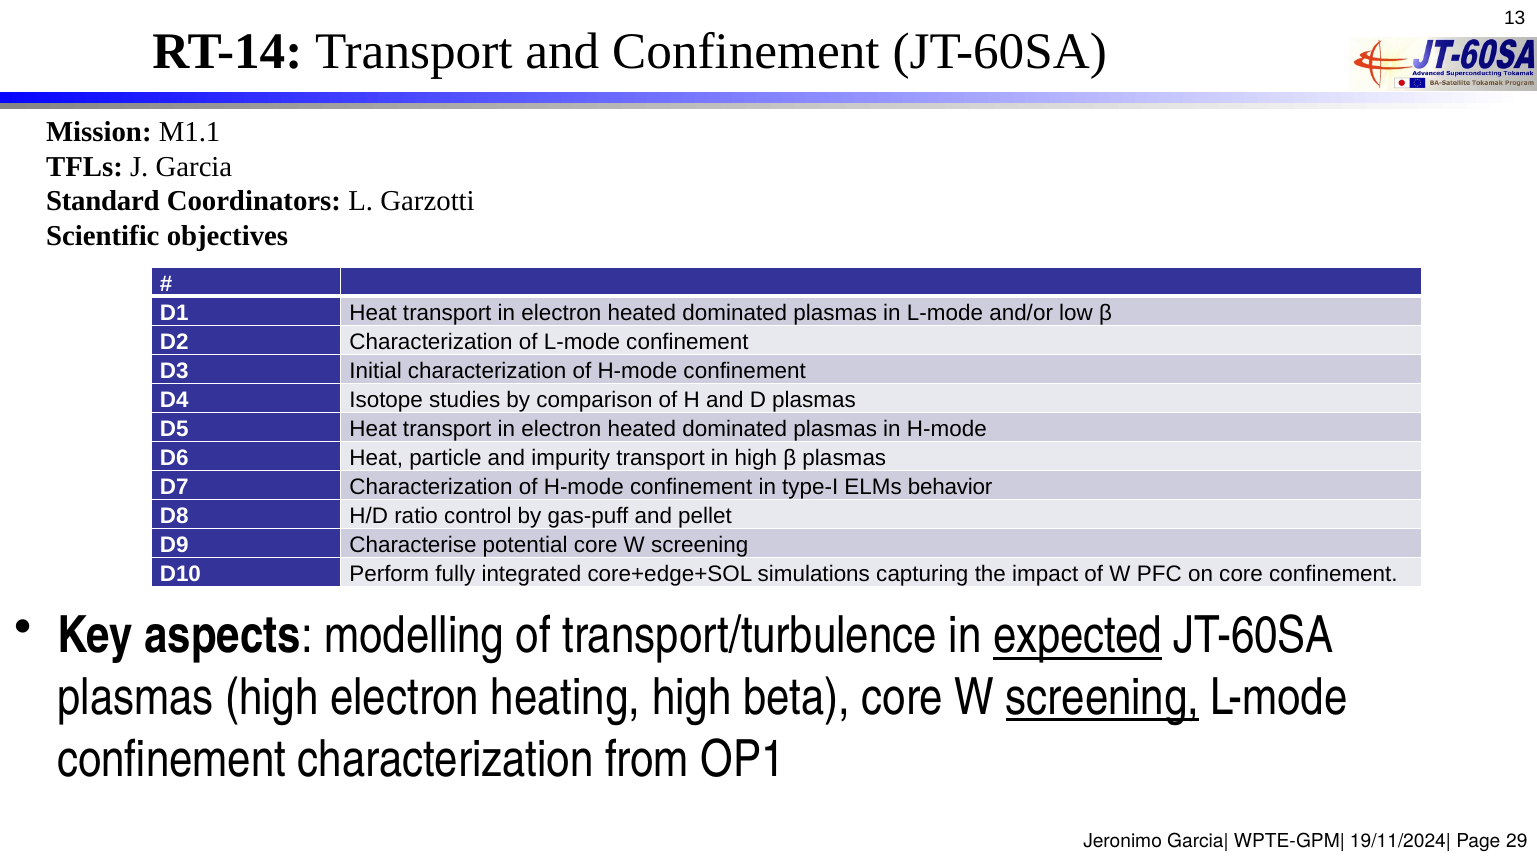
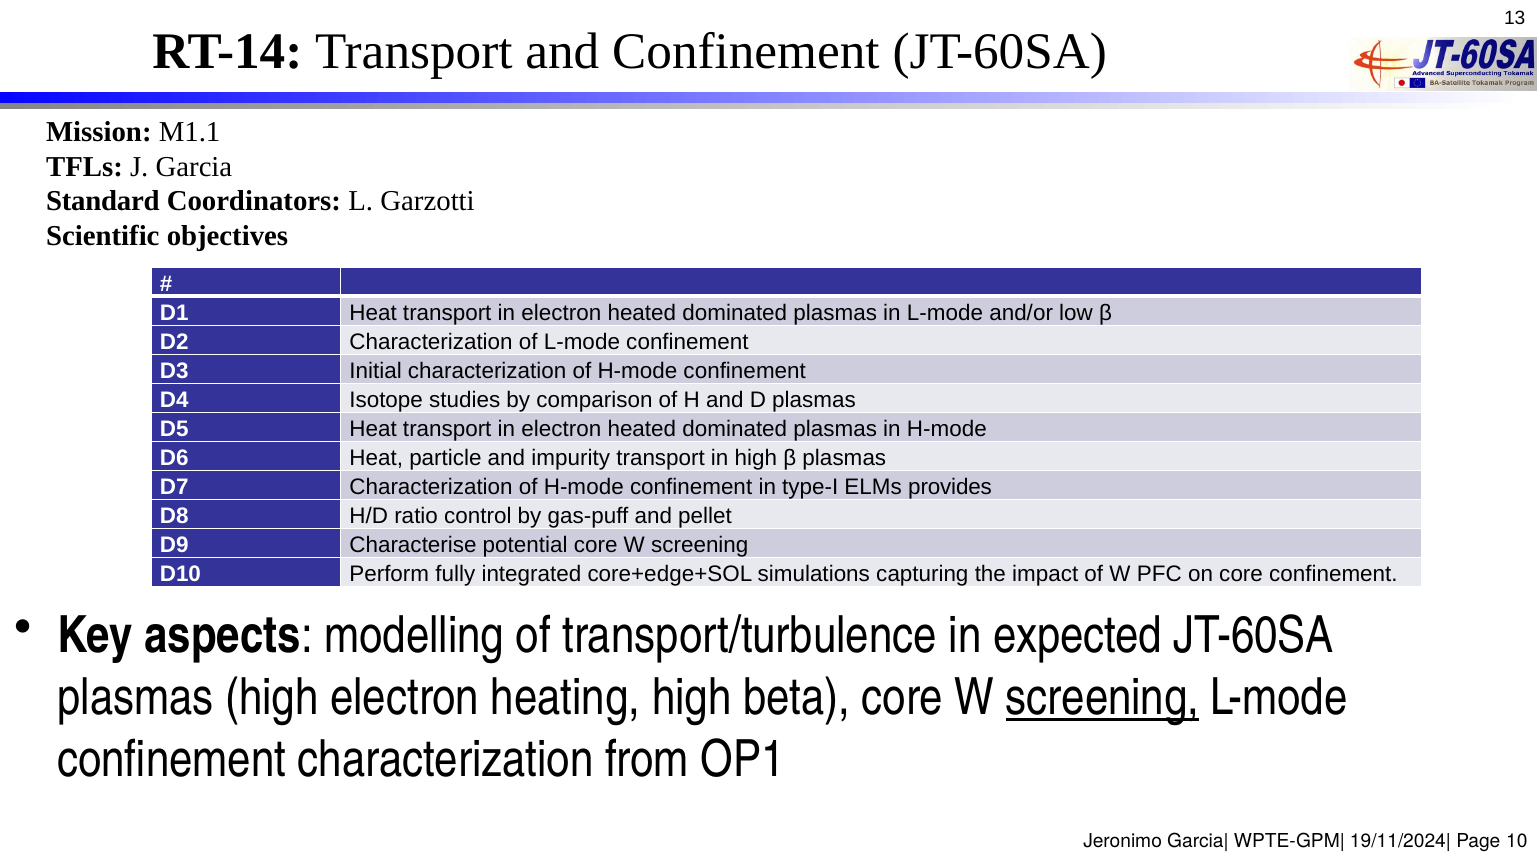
behavior: behavior -> provides (950, 487)
expected underline: present -> none (1078, 636)
29: 29 -> 10 (1517, 841)
